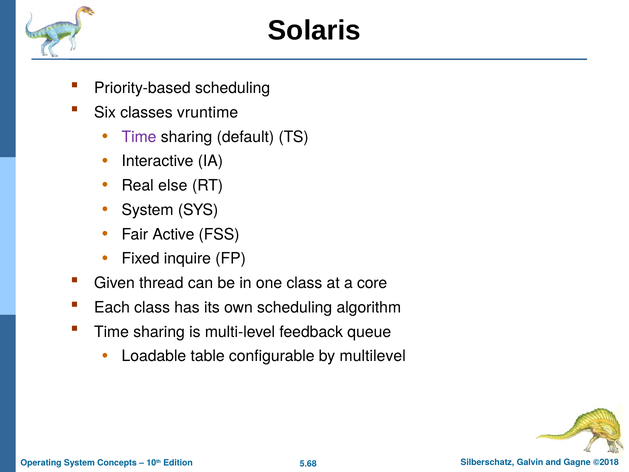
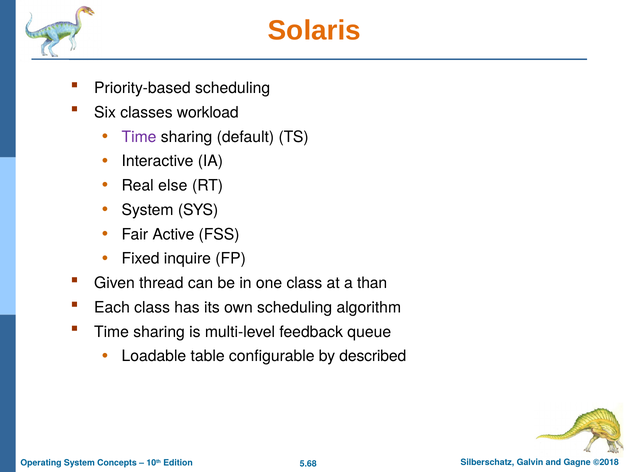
Solaris colour: black -> orange (314, 31)
vruntime: vruntime -> workload (208, 112)
core: core -> than (372, 283)
multilevel: multilevel -> described (373, 356)
